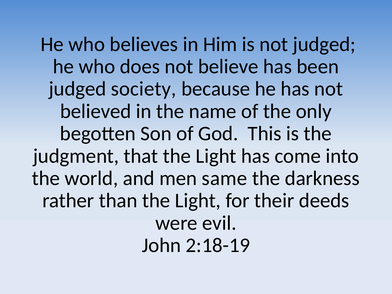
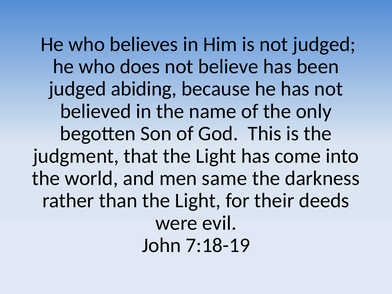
society: society -> abiding (144, 89)
2:18-19: 2:18-19 -> 7:18-19 (218, 245)
